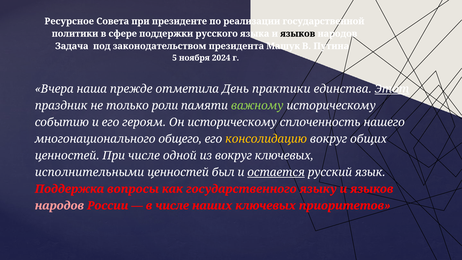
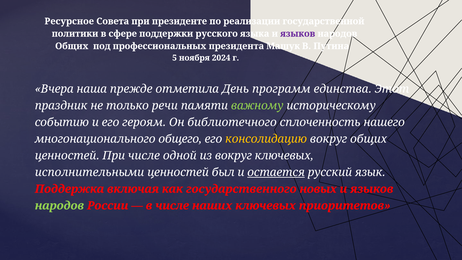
языков colour: black -> purple (298, 34)
Задача: Задача -> Общих (72, 46)
законодательством: законодательством -> профессиональных (160, 46)
практики: практики -> программ (281, 89)
Этот underline: present -> none (392, 89)
роли: роли -> речи (165, 106)
Он историческому: историческому -> библиотечного (232, 122)
вопросы: вопросы -> включая (133, 189)
языку: языку -> новых (318, 189)
народов colour: pink -> light green (59, 206)
